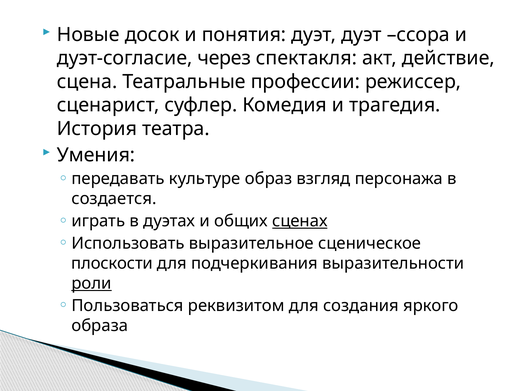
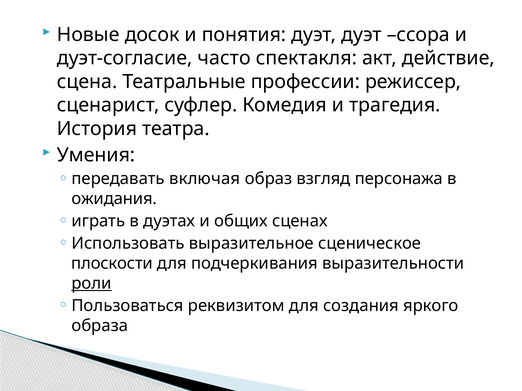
через: через -> часто (224, 58)
культуре: культуре -> включая (205, 179)
создается: создается -> ожидания (114, 199)
сценах underline: present -> none (300, 221)
